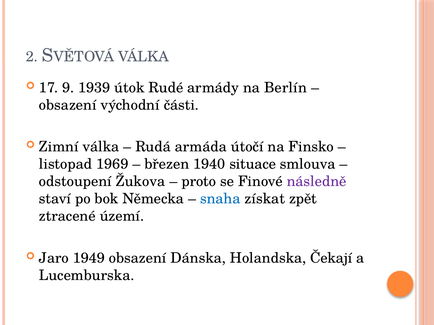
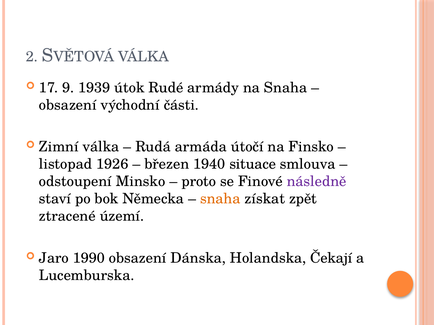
na Berlín: Berlín -> Snaha (286, 88)
1969: 1969 -> 1926 (112, 164)
Žukova: Žukova -> Minsko (141, 182)
snaha colour: blue -> orange (220, 199)
1949: 1949 -> 1990 (89, 259)
